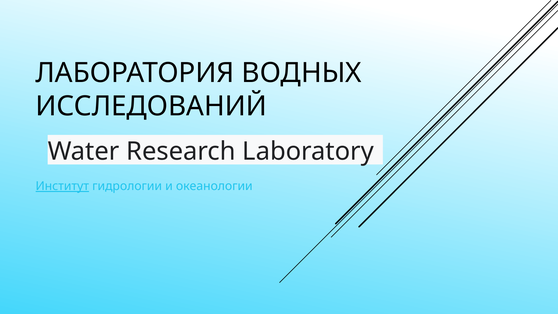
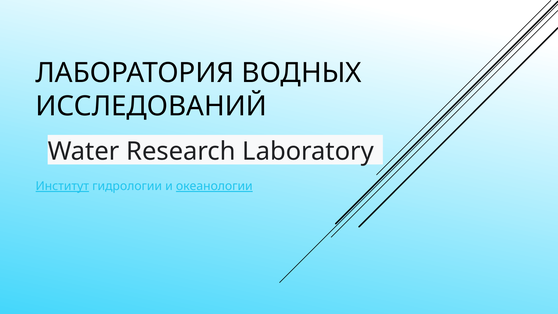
океанологии underline: none -> present (214, 186)
